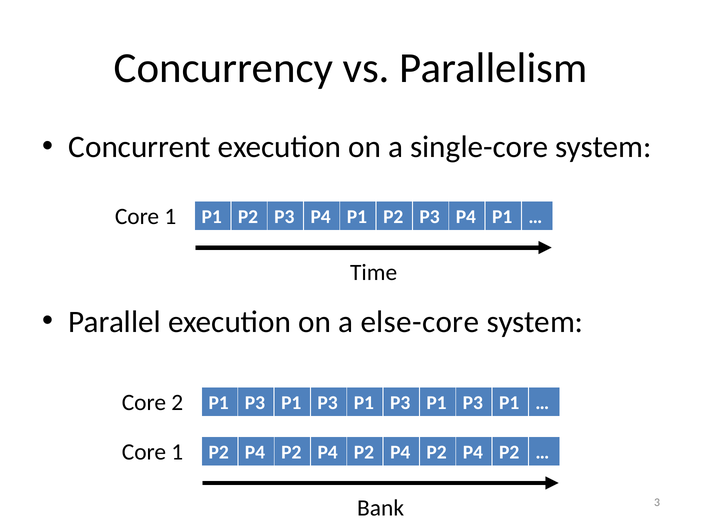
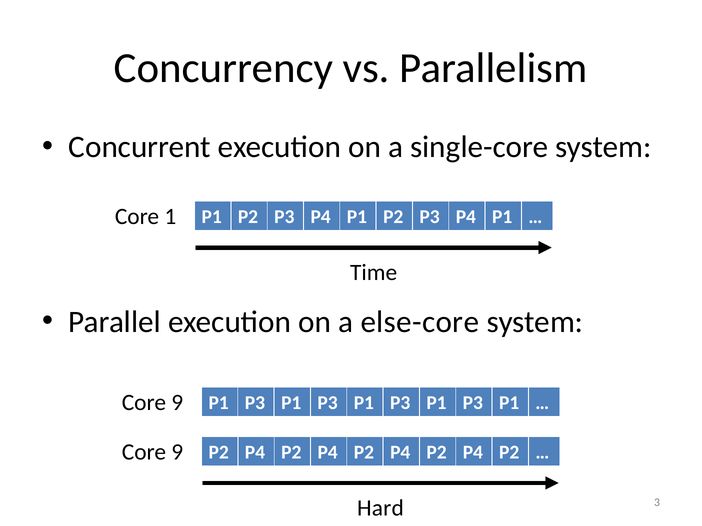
2: 2 -> 9 (177, 403)
1: 1 -> 9 (177, 452)
Bank: Bank -> Hard (380, 509)
